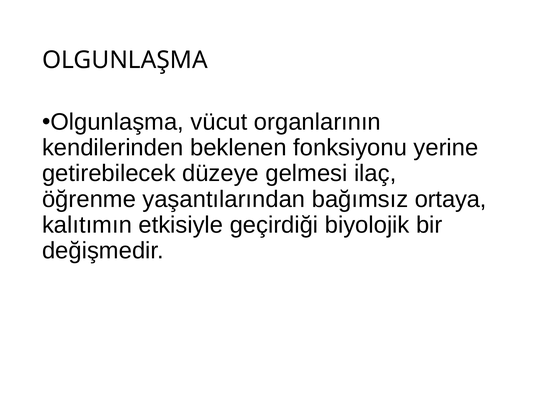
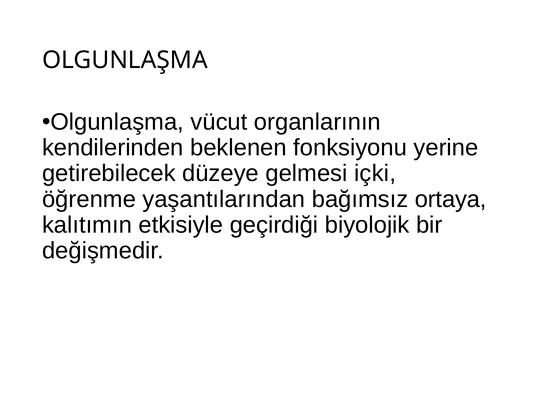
ilaç: ilaç -> içki (375, 174)
